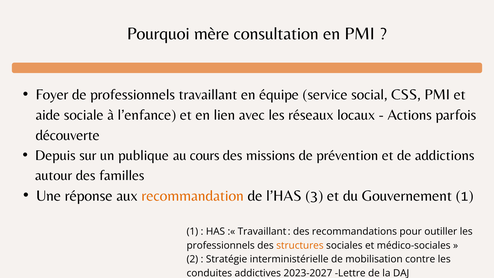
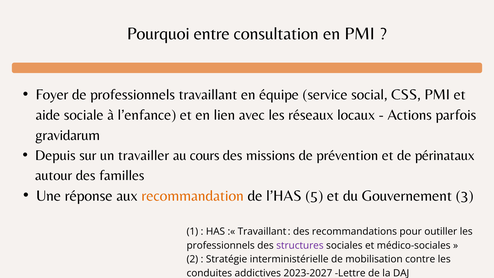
mère: mère -> entre (212, 34)
découverte: découverte -> gravidarum (68, 135)
publique: publique -> travailler (144, 155)
addictions: addictions -> périnataux (445, 155)
3: 3 -> 5 (314, 196)
Gouvernement 1: 1 -> 3 (465, 196)
structures colour: orange -> purple (300, 245)
